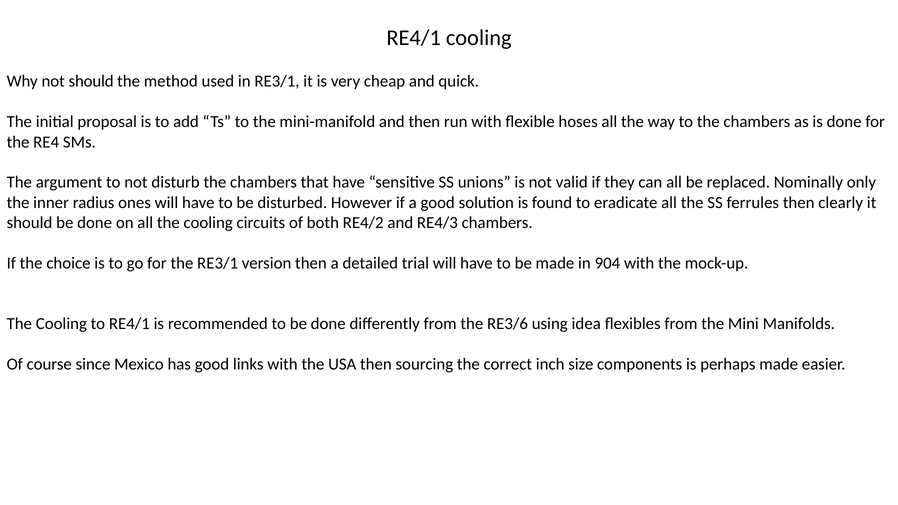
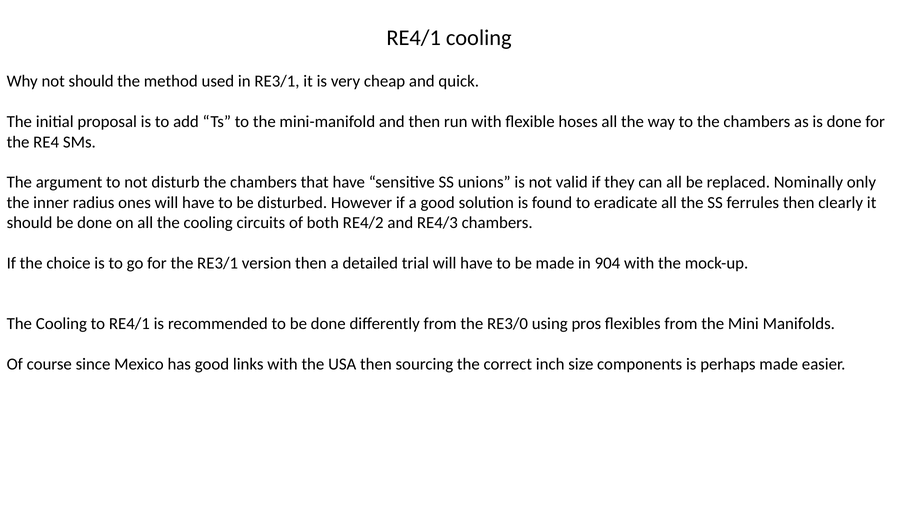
RE3/6: RE3/6 -> RE3/0 (508, 324)
idea: idea -> pros (586, 324)
